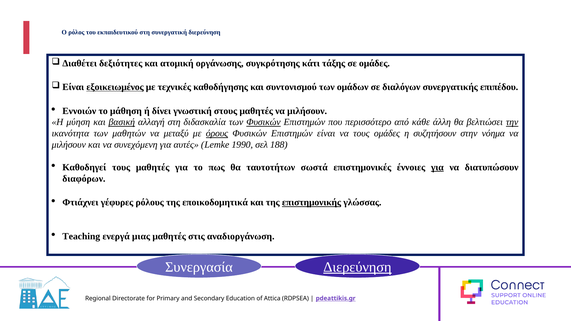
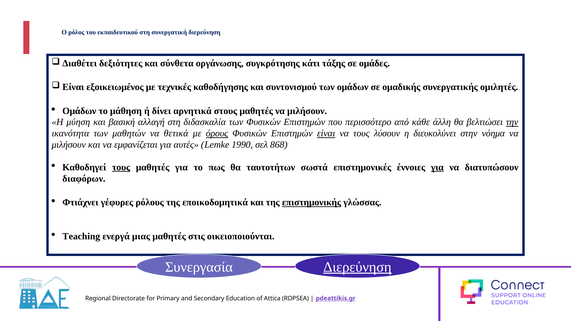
ατομική: ατομική -> σύνθετα (177, 63)
εξοικειωμένος underline: present -> none (115, 87)
διαλόγων: διαλόγων -> ομαδικής (401, 87)
επιπέδου: επιπέδου -> ομιλητές (499, 87)
Εννοιών: Εννοιών -> Ομάδων (79, 111)
γνωστική: γνωστική -> αρνητικά (192, 111)
βασική underline: present -> none (122, 122)
Φυσικών underline: present -> none (263, 122)
μεταξύ: μεταξύ -> θετικά (176, 134)
είναι underline: none -> present (326, 134)
τους ομάδες: ομάδες -> λύσουν (387, 134)
συζητήσουν: συζητήσουν -> διευκολύνει (435, 134)
συνεχόμενη: συνεχόμενη -> εμφανίζεται (136, 145)
188: 188 -> 868 (279, 145)
τους underline: none -> present (121, 167)
αναδιοργάνωση: αναδιοργάνωση -> οικειοποιούνται (241, 236)
